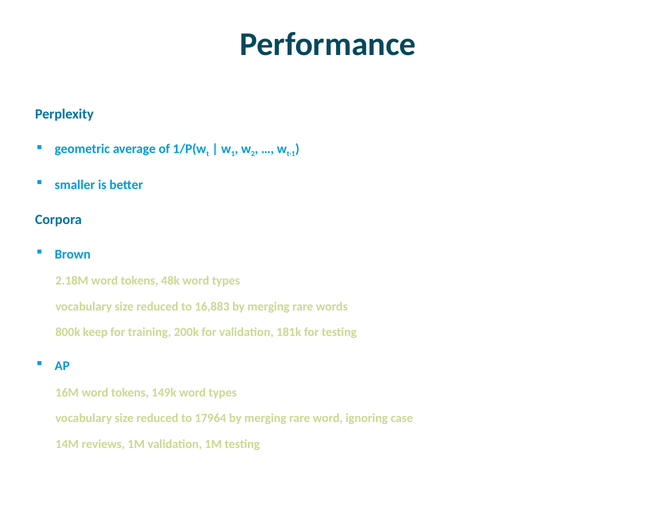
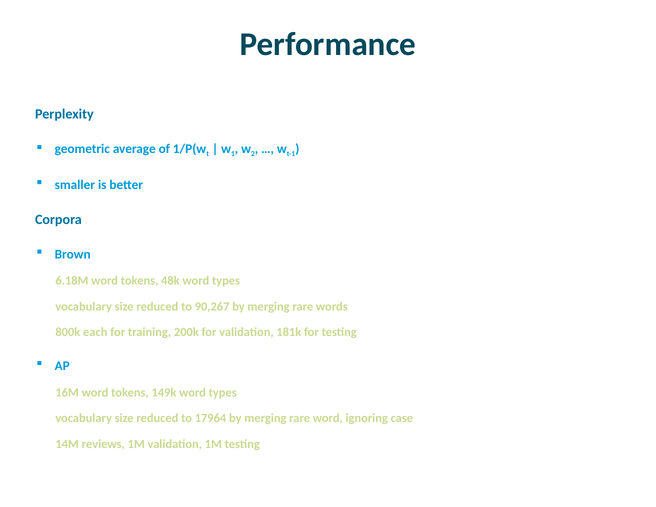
2.18M: 2.18M -> 6.18M (72, 281)
16,883: 16,883 -> 90,267 (212, 306)
keep: keep -> each (95, 332)
